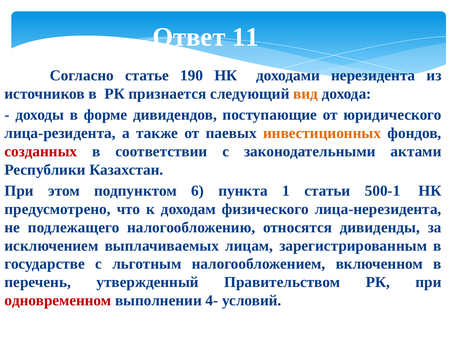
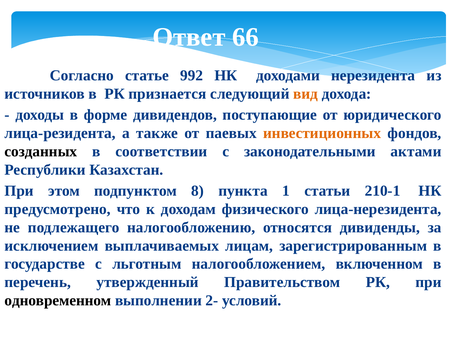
11: 11 -> 66 (246, 37)
190: 190 -> 992 (192, 76)
созданных colour: red -> black (41, 152)
6: 6 -> 8 (198, 191)
500-1: 500-1 -> 210-1 (383, 191)
одновременном colour: red -> black (58, 301)
4-: 4- -> 2- (212, 301)
